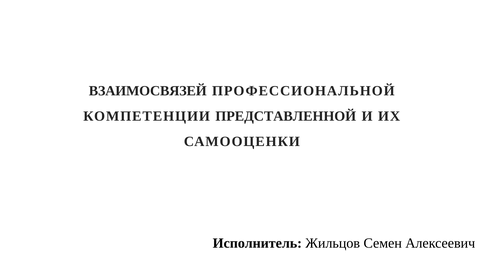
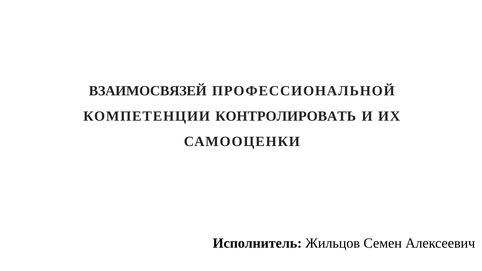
ПРЕДСТАВЛЕННОЙ: ПРЕДСТАВЛЕННОЙ -> КОНТРОЛИРОВАТЬ (286, 116)
